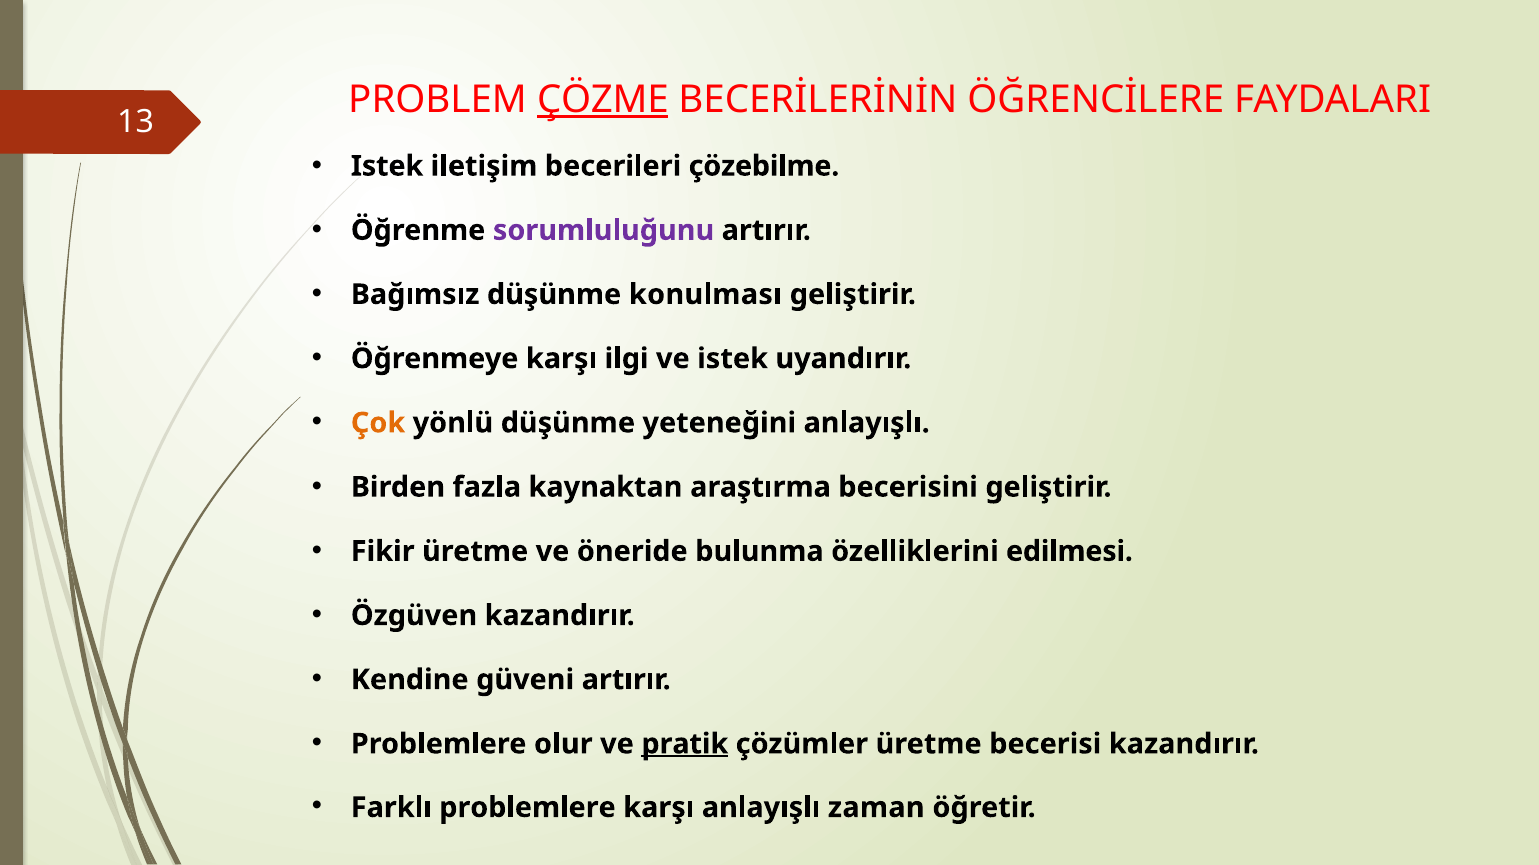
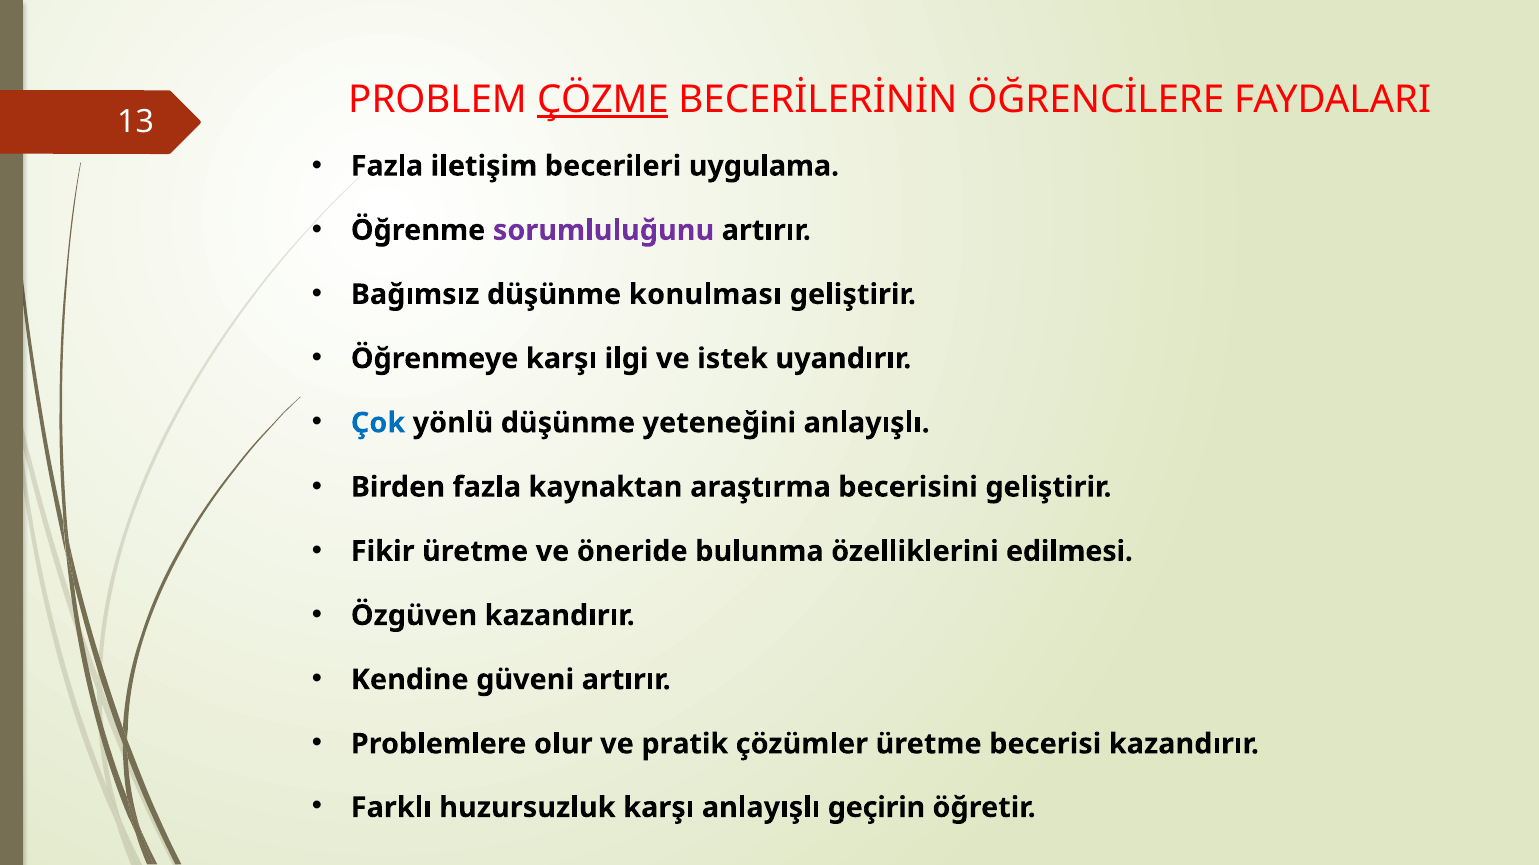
Istek: Istek -> Fazla (387, 166)
çözebilme: çözebilme -> uygulama (764, 166)
Çok colour: orange -> blue (378, 423)
pratik underline: present -> none (685, 745)
Farklı problemlere: problemlere -> huzursuzluk (527, 808)
zaman: zaman -> geçirin (877, 808)
